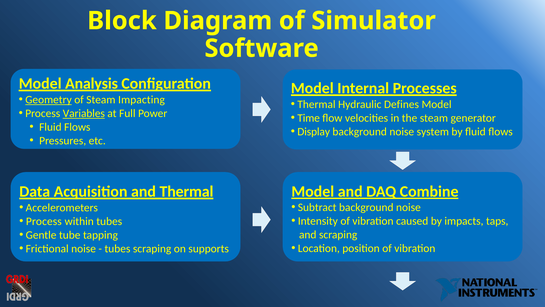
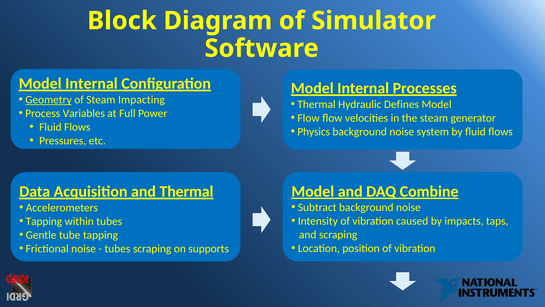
Analysis: Analysis -> Internal (91, 84)
Variables underline: present -> none (84, 113)
Time: Time -> Flow (308, 118)
Display: Display -> Physics (314, 132)
Process: Process -> Tapping (44, 221)
